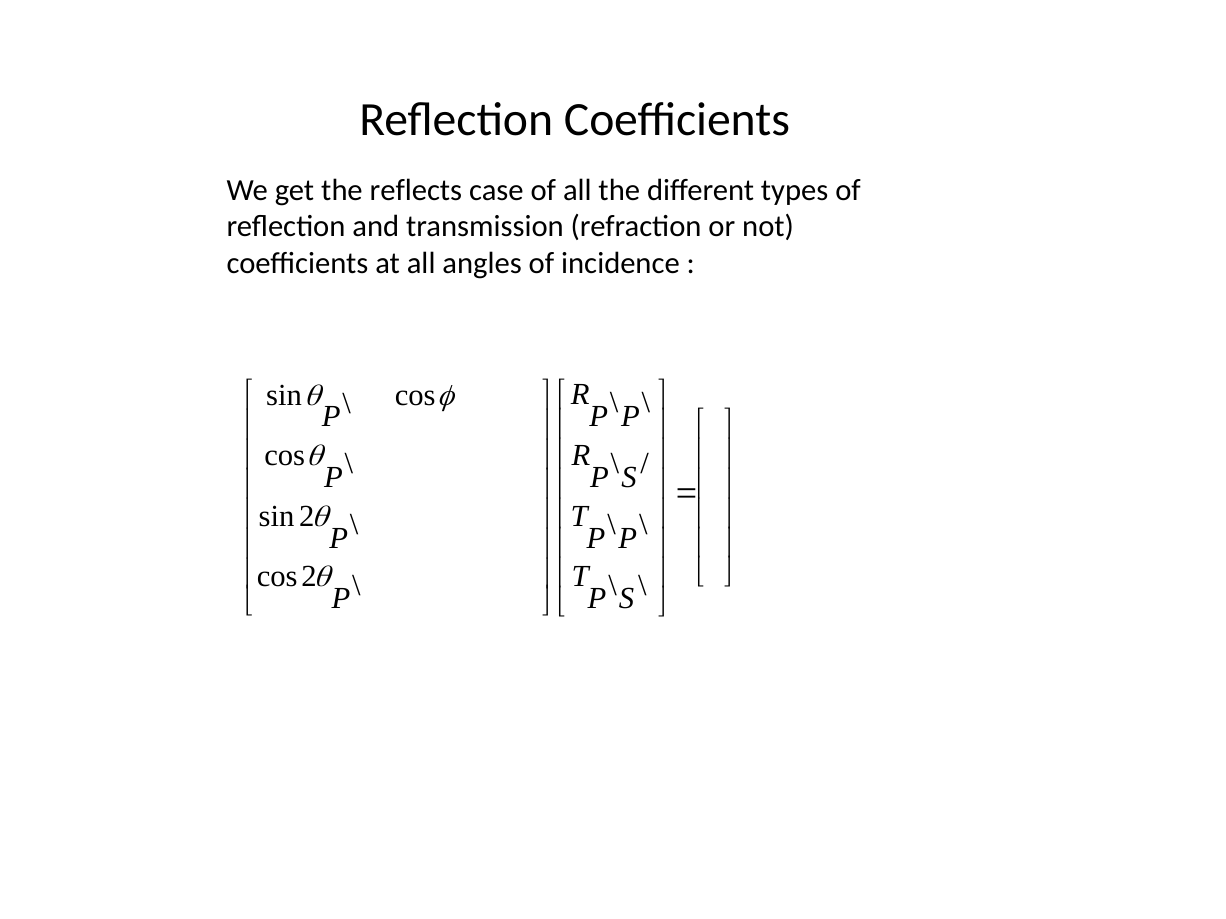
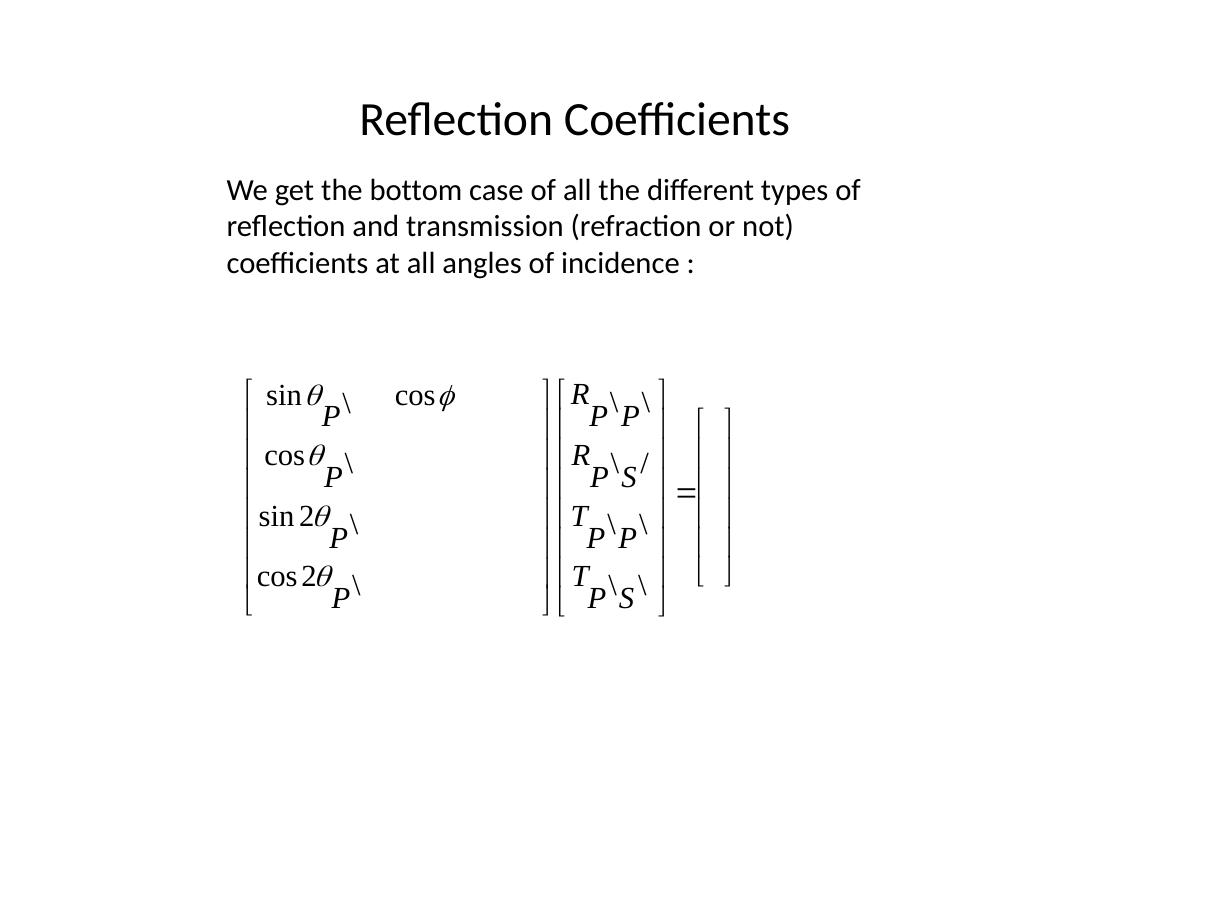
reflects: reflects -> bottom (416, 190)
